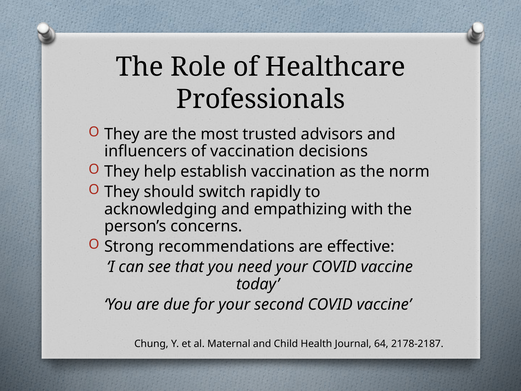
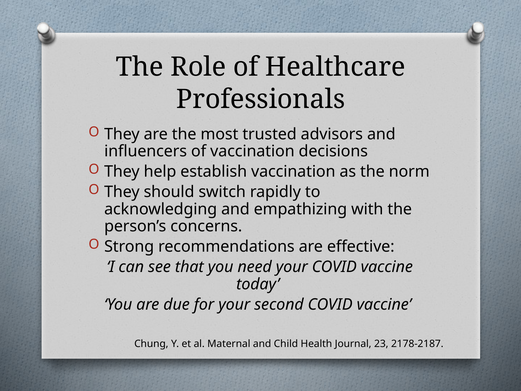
64: 64 -> 23 (381, 344)
